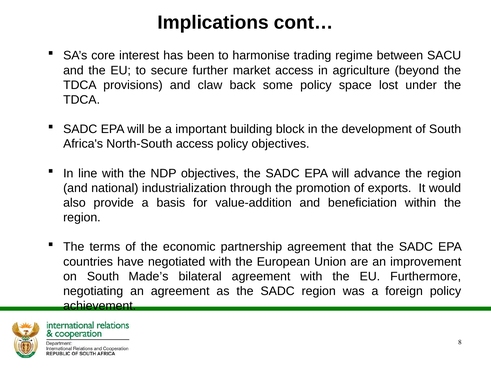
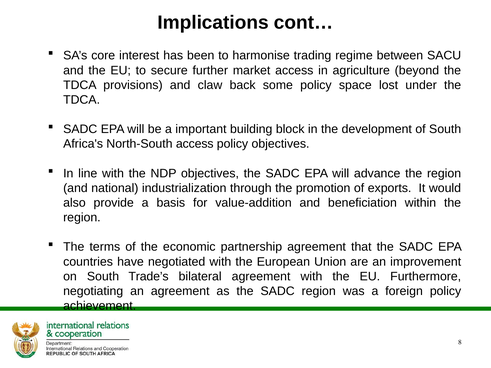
Made’s: Made’s -> Trade’s (149, 277)
